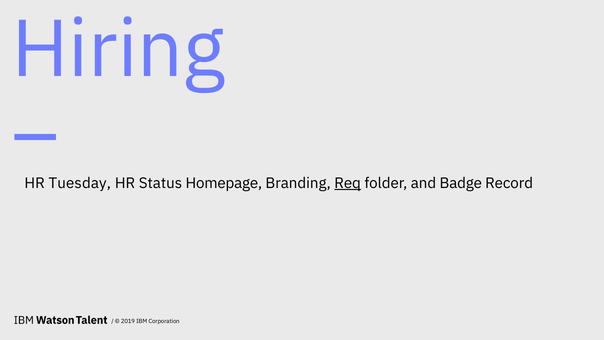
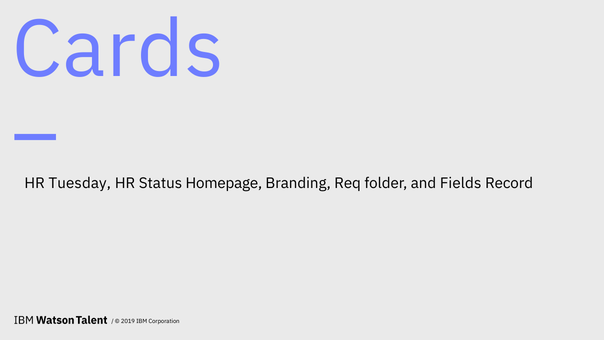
Hiring: Hiring -> Cards (118, 49)
Req underline: present -> none (348, 183)
Badge: Badge -> Fields (461, 183)
